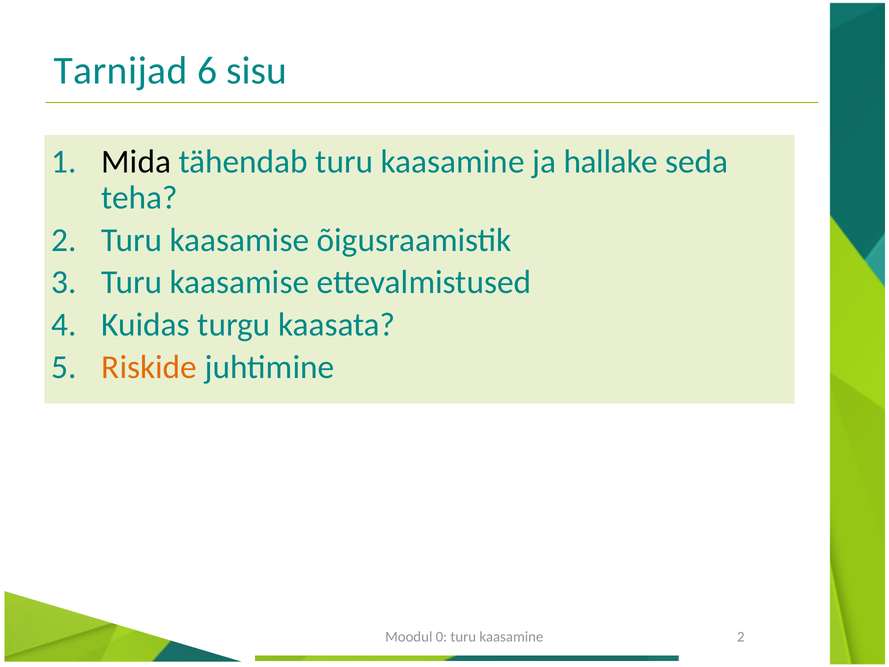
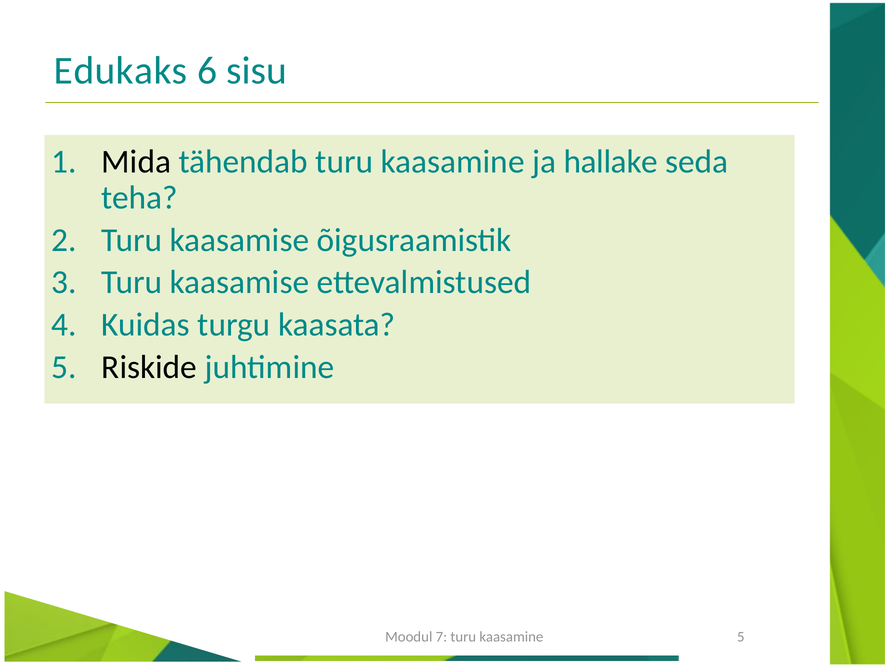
Tarnijad: Tarnijad -> Edukaks (121, 71)
Riskide colour: orange -> black (149, 367)
0: 0 -> 7 (441, 637)
kaasamine 2: 2 -> 5 (741, 637)
